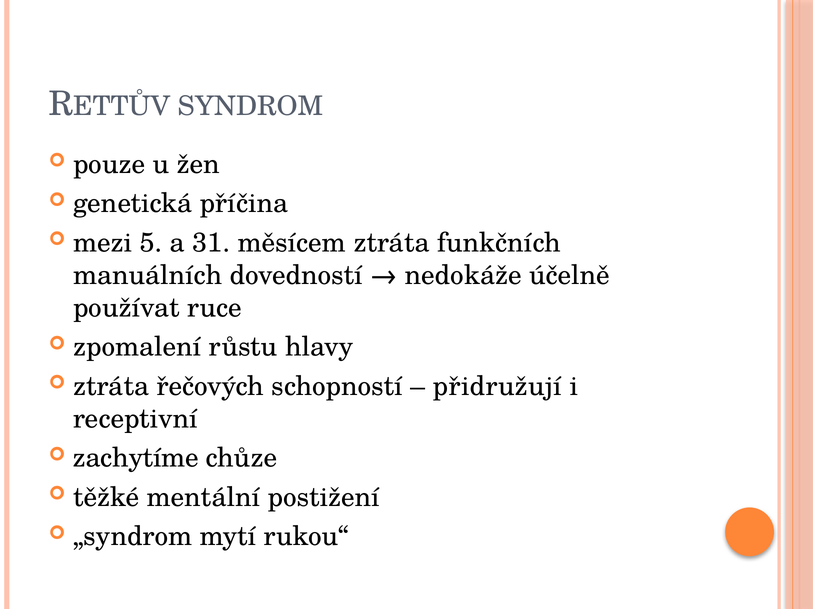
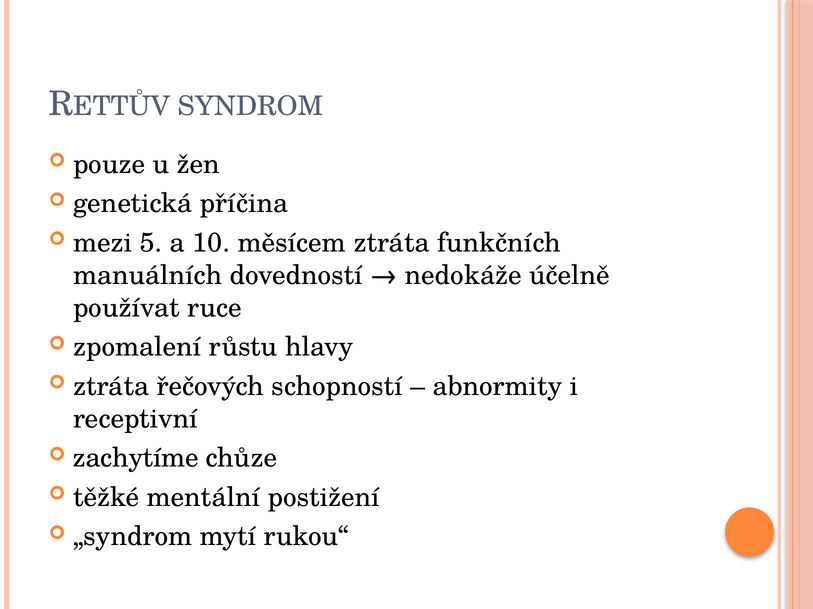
31: 31 -> 10 (211, 243)
přidružují: přidružují -> abnormity (498, 387)
